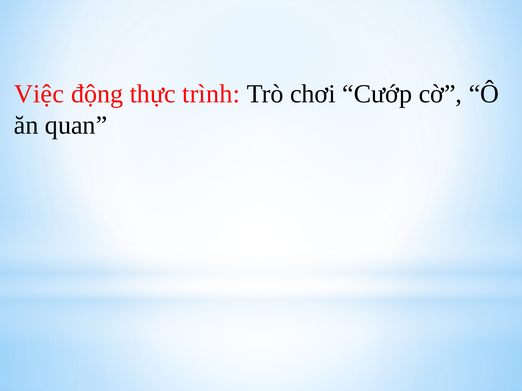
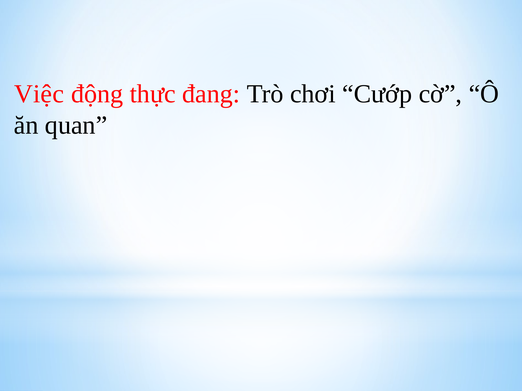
trình: trình -> đang (211, 94)
